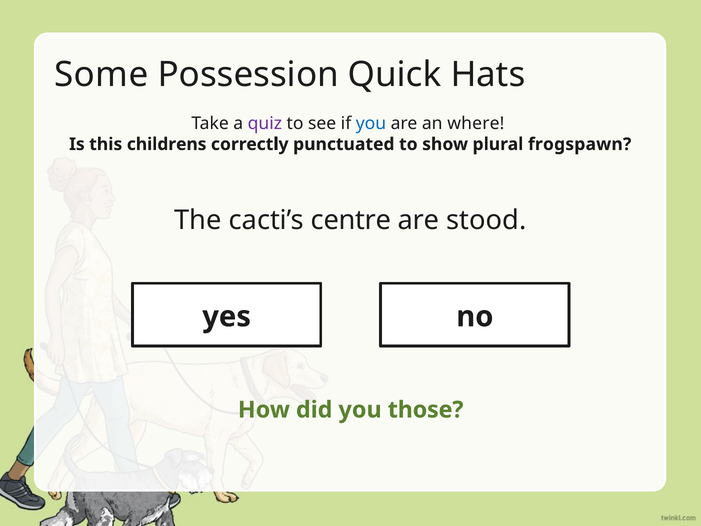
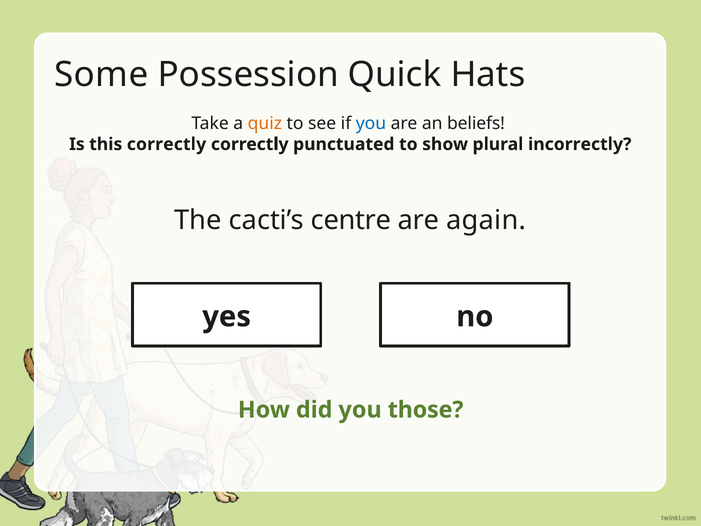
quiz colour: purple -> orange (265, 123)
where: where -> beliefs (476, 123)
this childrens: childrens -> correctly (167, 144)
frogspawn: frogspawn -> incorrectly (580, 144)
stood: stood -> again (486, 220)
